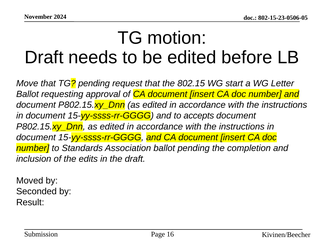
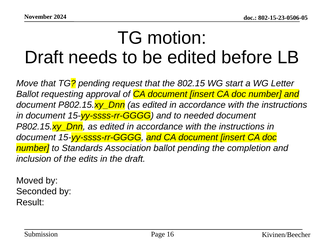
accepts: accepts -> needed (199, 116)
